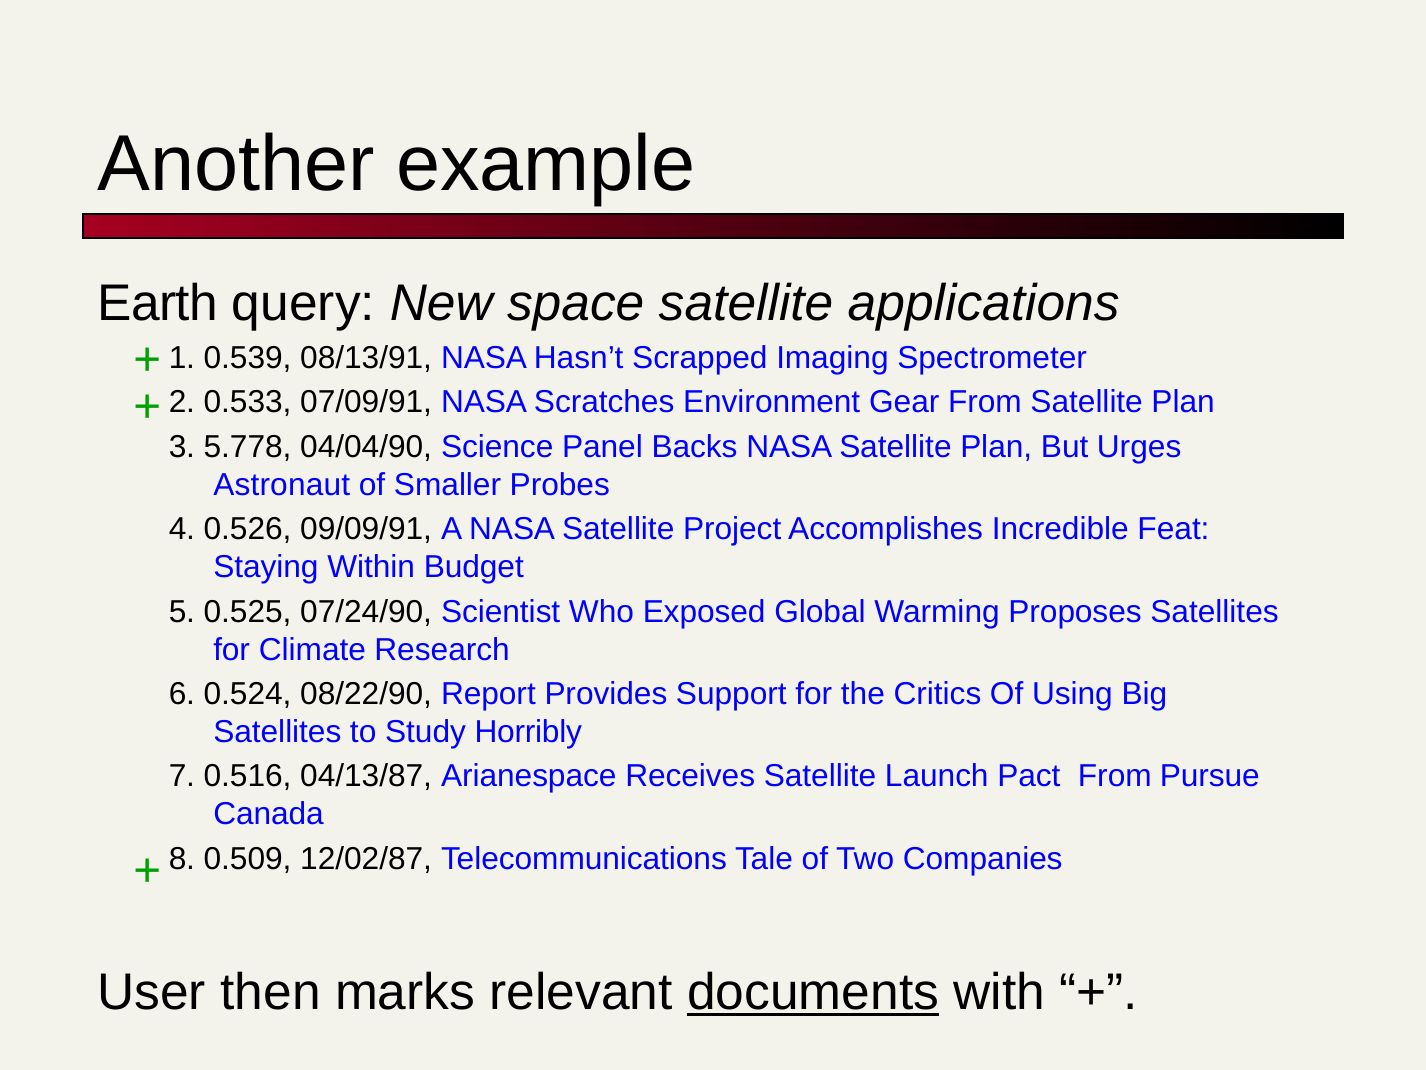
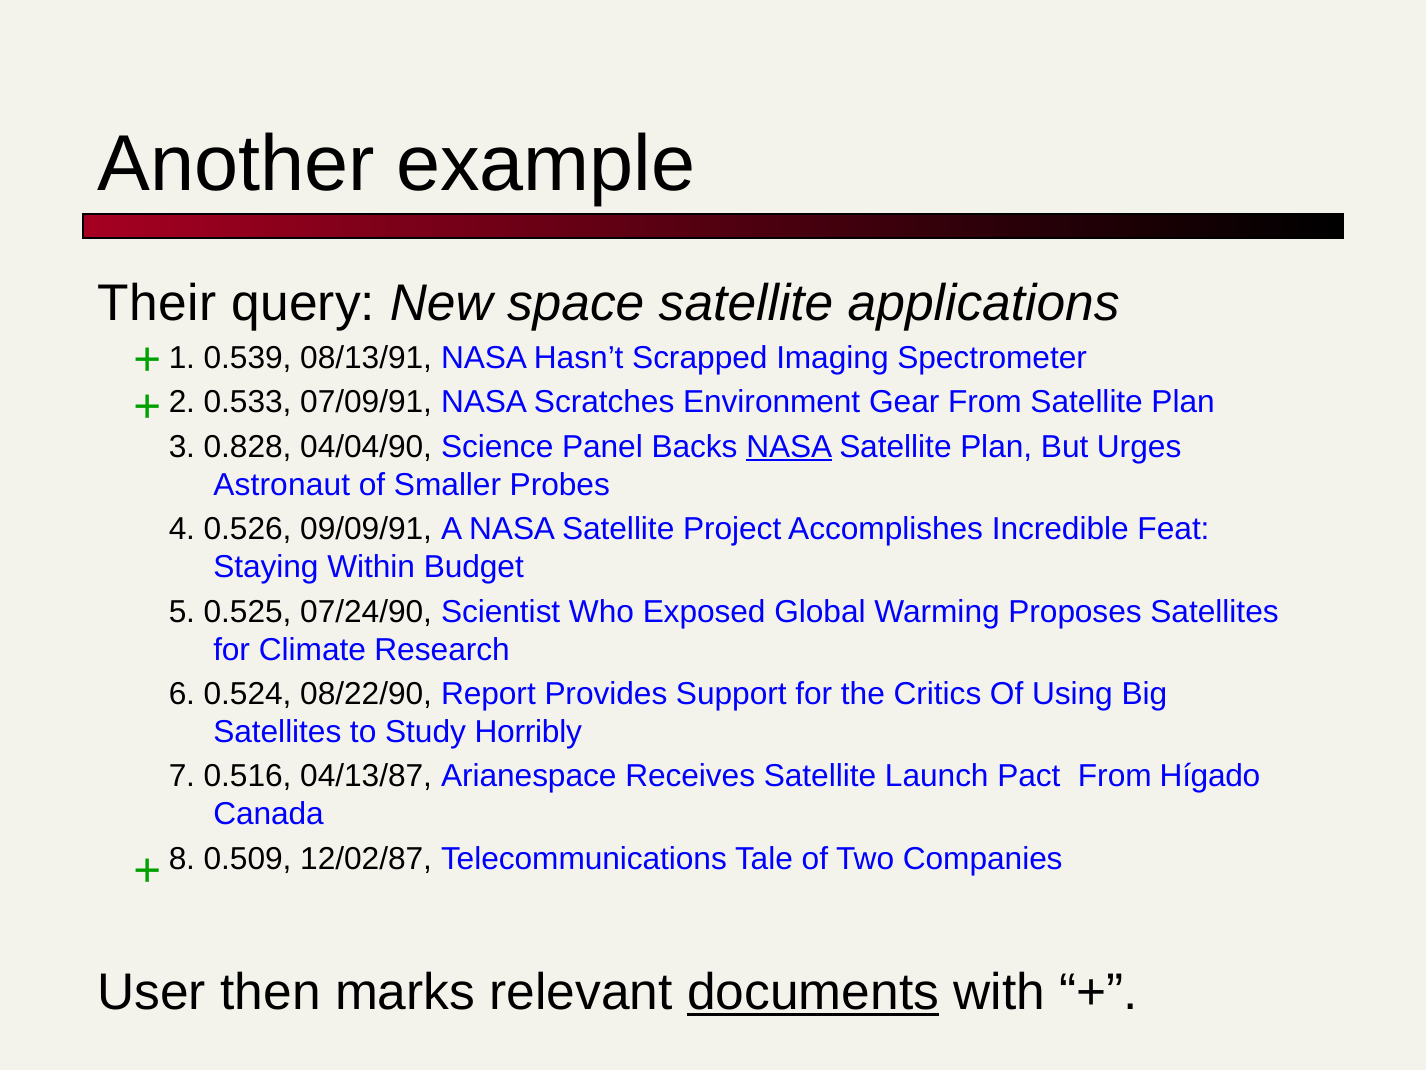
Earth: Earth -> Their (157, 303)
5.778: 5.778 -> 0.828 (248, 447)
NASA underline: none -> present (789, 447)
Pursue: Pursue -> Hígado (1210, 776)
